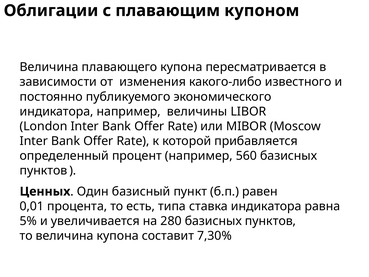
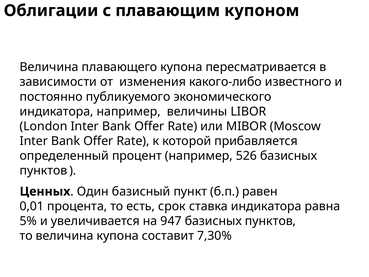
560: 560 -> 526 (246, 156)
типа: типа -> срок (172, 206)
280: 280 -> 947 (171, 221)
